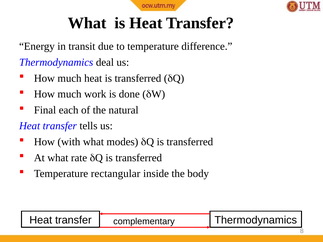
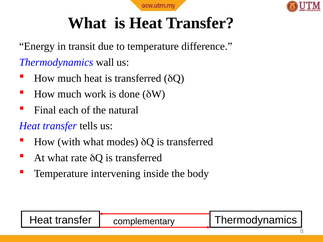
deal: deal -> wall (105, 62)
rectangular: rectangular -> intervening (116, 174)
